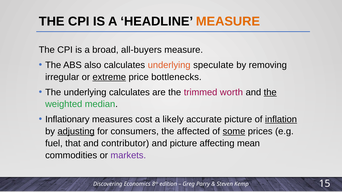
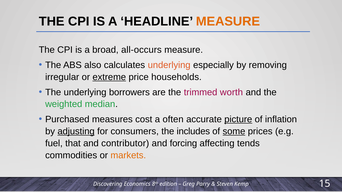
all-buyers: all-buyers -> all-occurs (141, 50)
speculate: speculate -> especially (213, 65)
bottlenecks: bottlenecks -> households (176, 77)
underlying calculates: calculates -> borrowers (129, 92)
the underline: present -> none (270, 92)
Inflationary: Inflationary -> Purchased (67, 120)
likely: likely -> often (173, 120)
picture underline: none -> present (238, 120)
inflation underline: present -> none (281, 120)
affected: affected -> includes (193, 132)
and picture: picture -> forcing (183, 144)
mean: mean -> tends (248, 144)
markets colour: purple -> orange (128, 156)
